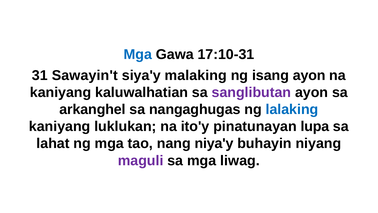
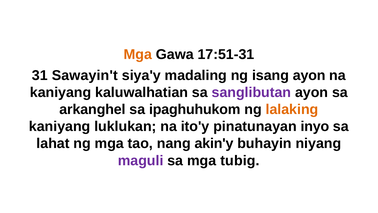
Mga colour: blue -> orange (138, 54)
17:10-31: 17:10-31 -> 17:51-31 (226, 54)
malaking: malaking -> madaling (196, 75)
nangaghugas: nangaghugas -> ipaghuhukom (195, 109)
lalaking colour: blue -> orange (292, 109)
lupa: lupa -> inyo (315, 126)
niya'y: niya'y -> akin'y (214, 143)
liwag: liwag -> tubig (240, 160)
